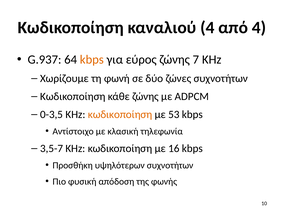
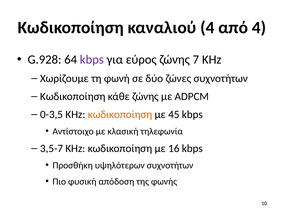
G.937: G.937 -> G.928 (45, 60)
kbps colour: orange -> purple (92, 60)
53: 53 -> 45 (174, 114)
